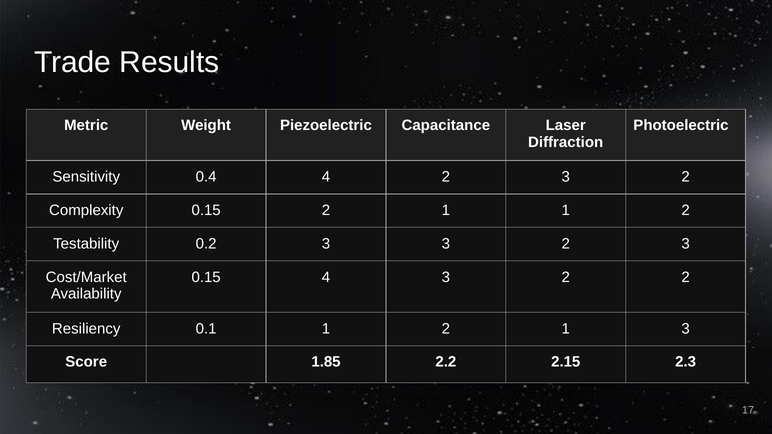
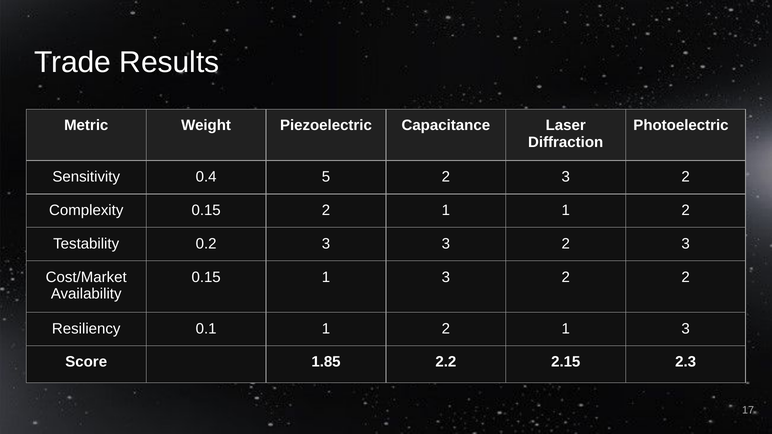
0.4 4: 4 -> 5 (326, 177)
0.15 4: 4 -> 1 (326, 277)
